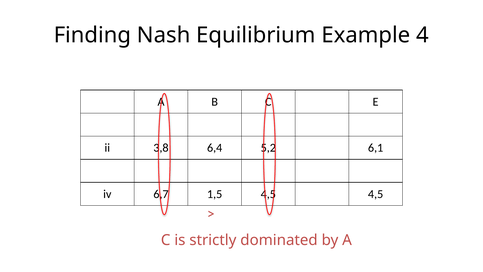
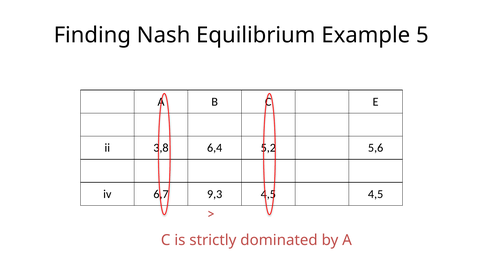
4: 4 -> 5 (422, 35)
6,1: 6,1 -> 5,6 (376, 148)
1,5: 1,5 -> 9,3 (215, 194)
